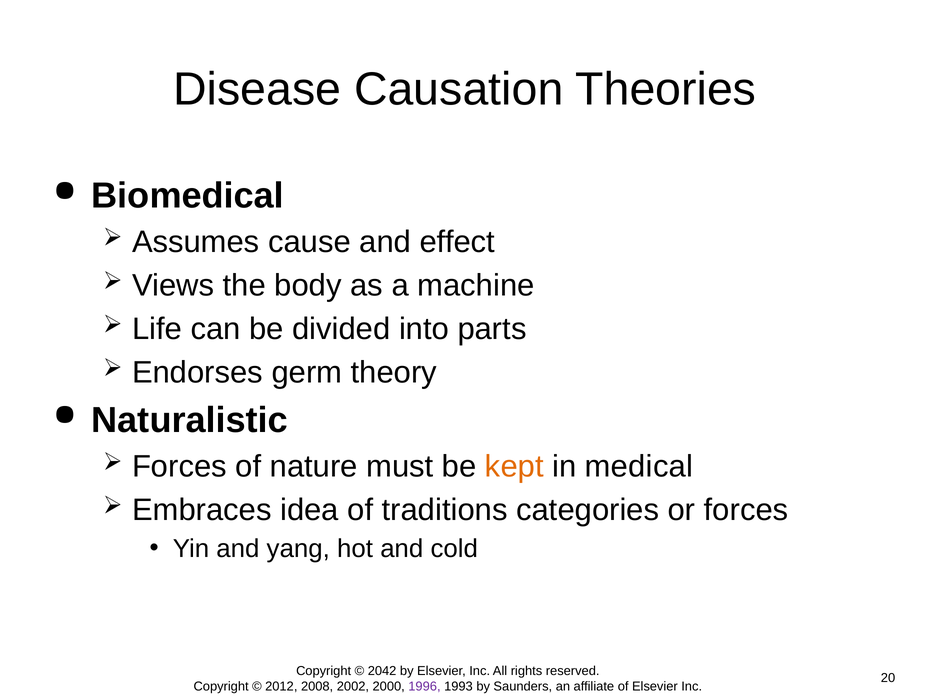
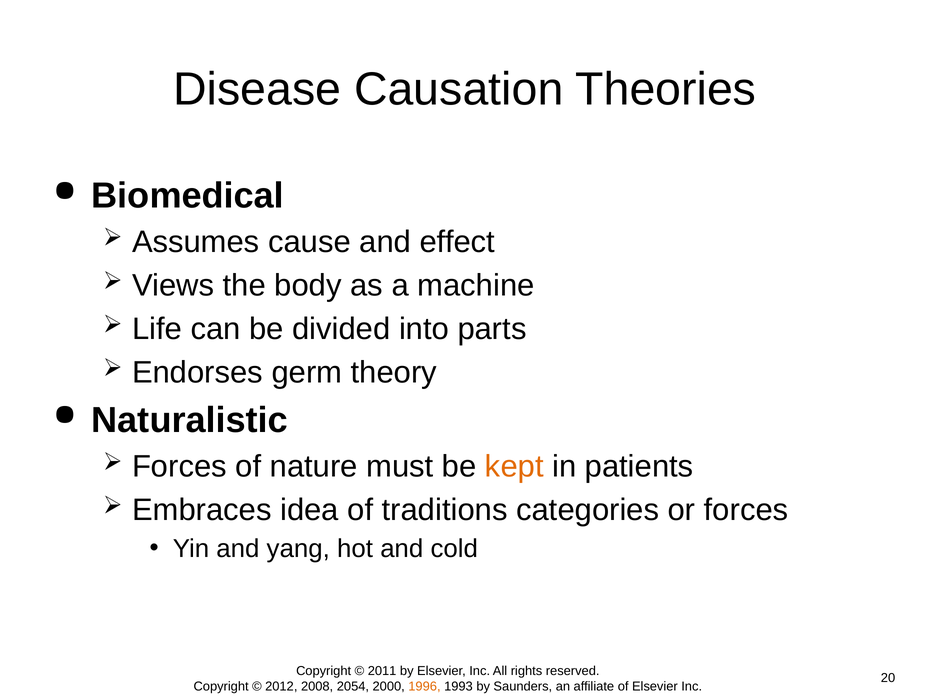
medical: medical -> patients (639, 466)
2042: 2042 -> 2011 (382, 670)
2002: 2002 -> 2054 (353, 686)
1996 colour: purple -> orange (424, 686)
